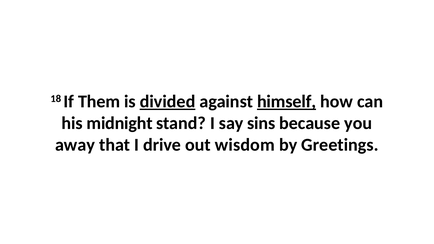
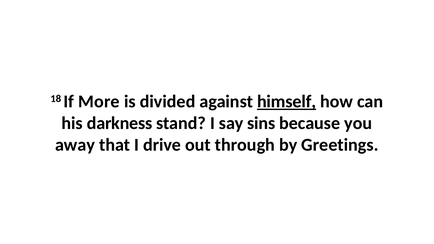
Them: Them -> More (99, 102)
divided underline: present -> none (168, 102)
midnight: midnight -> darkness (120, 123)
wisdom: wisdom -> through (245, 145)
